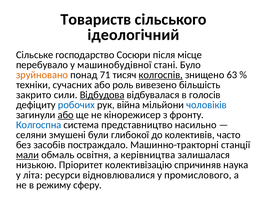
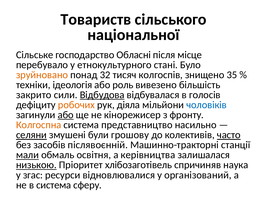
ідеологічний: ідеологічний -> національної (133, 35)
Сосюри: Сосюри -> Обласні (134, 55)
машинобудівної: машинобудівної -> етнокультурного (114, 65)
71: 71 -> 32 (105, 75)
колгоспів underline: present -> none (161, 75)
63: 63 -> 35 (232, 75)
сучасних: сучасних -> ідеологія (72, 85)
робочих colour: blue -> orange (76, 104)
війна: війна -> діяла (128, 104)
Колгоспна colour: blue -> orange (39, 124)
селяни underline: none -> present (31, 134)
глибокої: глибокої -> грошову (130, 134)
часто underline: none -> present (229, 134)
постраждало: постраждало -> післявоєнній (98, 144)
низькою underline: none -> present (36, 164)
колективізацію: колективізацію -> хлібозаготівель (139, 164)
літа: літа -> згас (33, 174)
промислового: промислового -> організований (198, 174)
в режиму: режиму -> система (54, 184)
